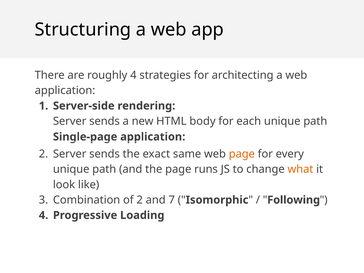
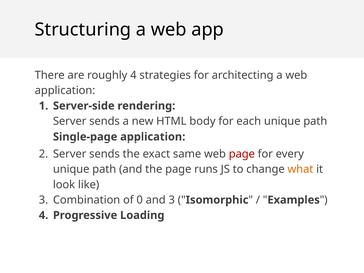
page colour: orange -> red (242, 154)
of 2: 2 -> 0 (140, 200)
and 7: 7 -> 3 (172, 200)
Following: Following -> Examples (294, 200)
